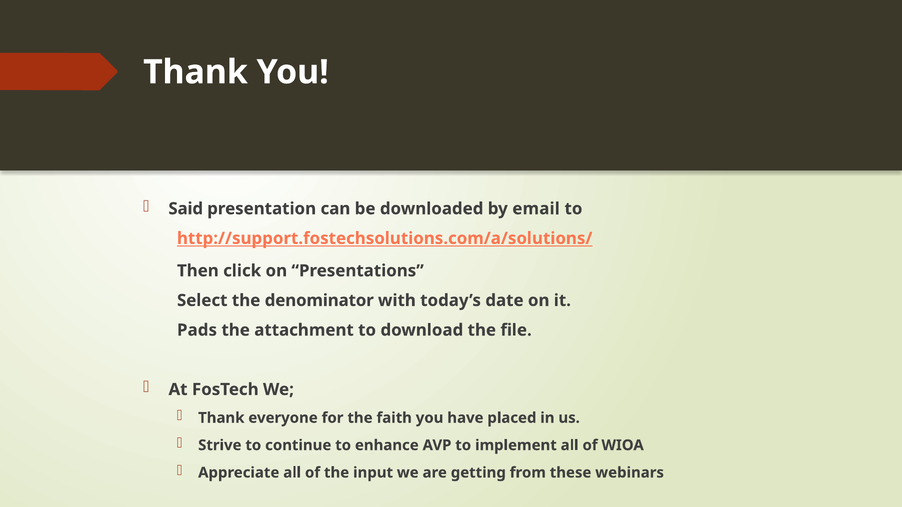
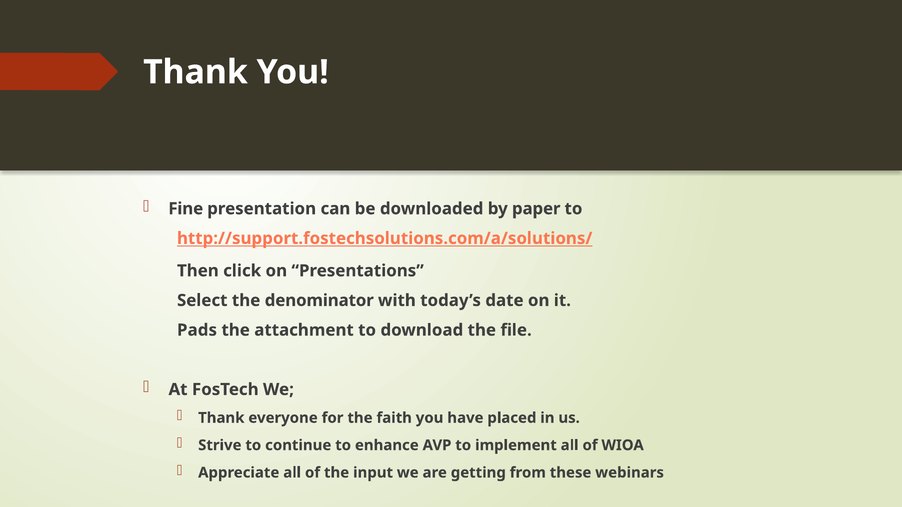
Said: Said -> Fine (186, 209)
email: email -> paper (536, 209)
